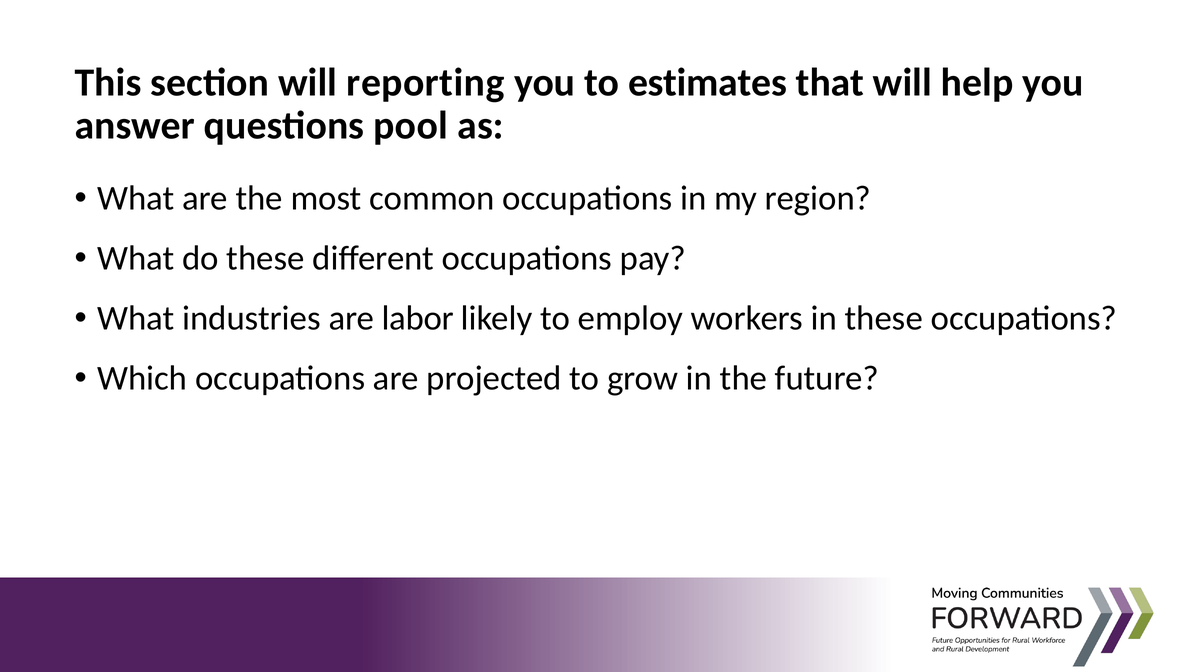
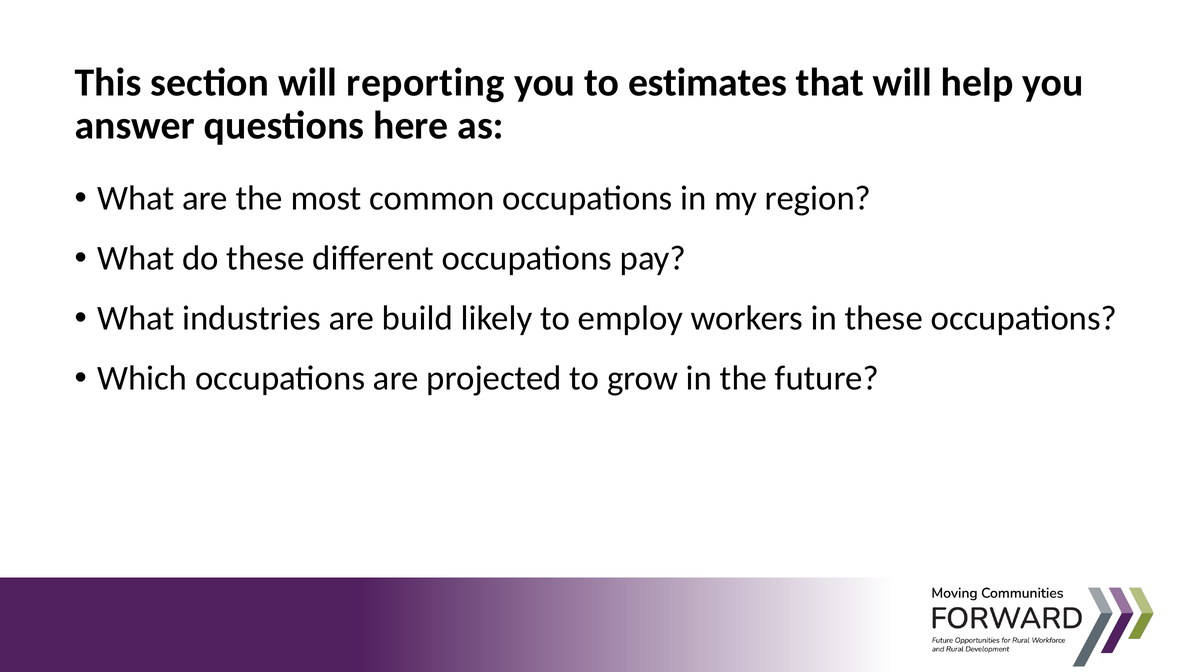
pool: pool -> here (411, 126)
labor: labor -> build (417, 318)
